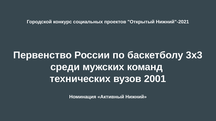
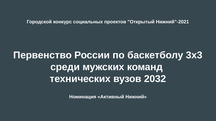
2001: 2001 -> 2032 (155, 79)
